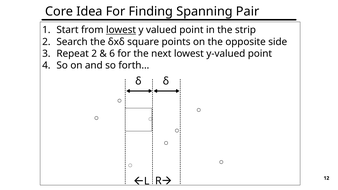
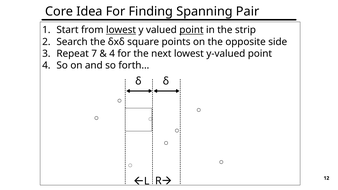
point underline: none -> present (191, 30)
Repeat 2: 2 -> 7 (94, 54)
6: 6 -> 4 (112, 54)
